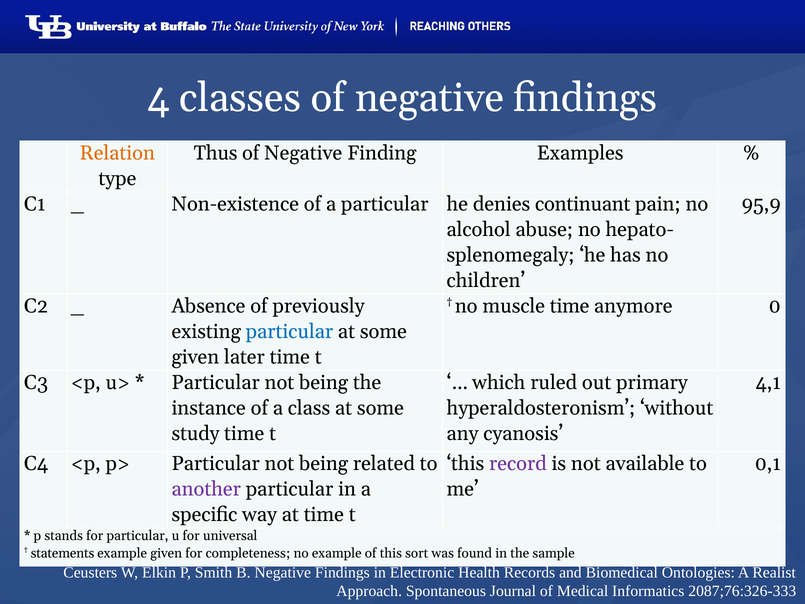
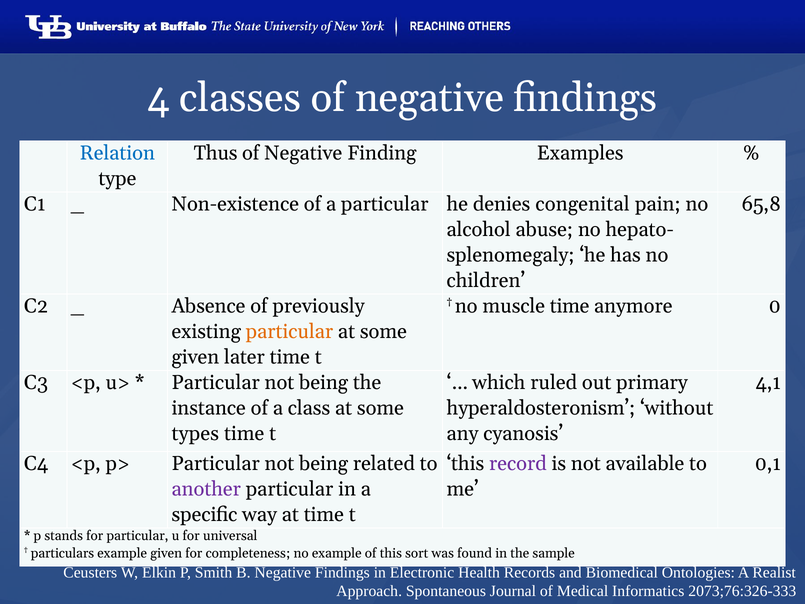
Relation colour: orange -> blue (117, 153)
continuant: continuant -> congenital (583, 204)
95,9: 95,9 -> 65,8 (761, 204)
particular colour: blue -> orange (289, 331)
study: study -> types (195, 433)
statements: statements -> particulars (62, 553)
2087;76:326-333: 2087;76:326-333 -> 2073;76:326-333 (742, 591)
